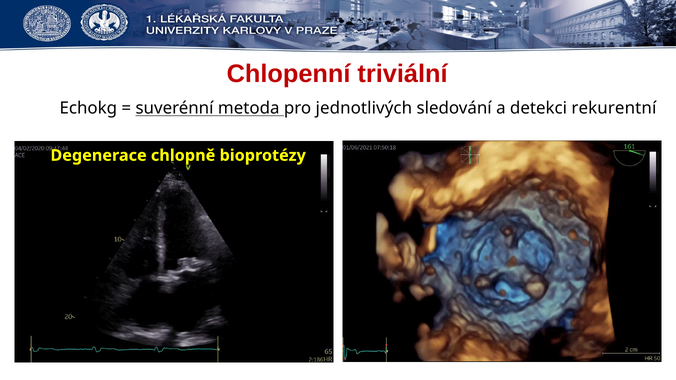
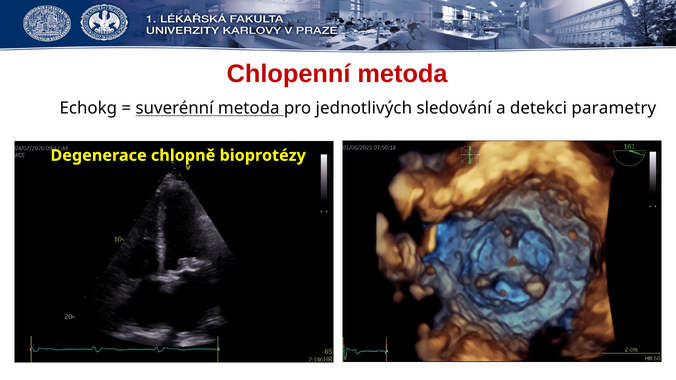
Chlopenní triviální: triviální -> metoda (403, 74)
rekurentní: rekurentní -> parametry (614, 108)
